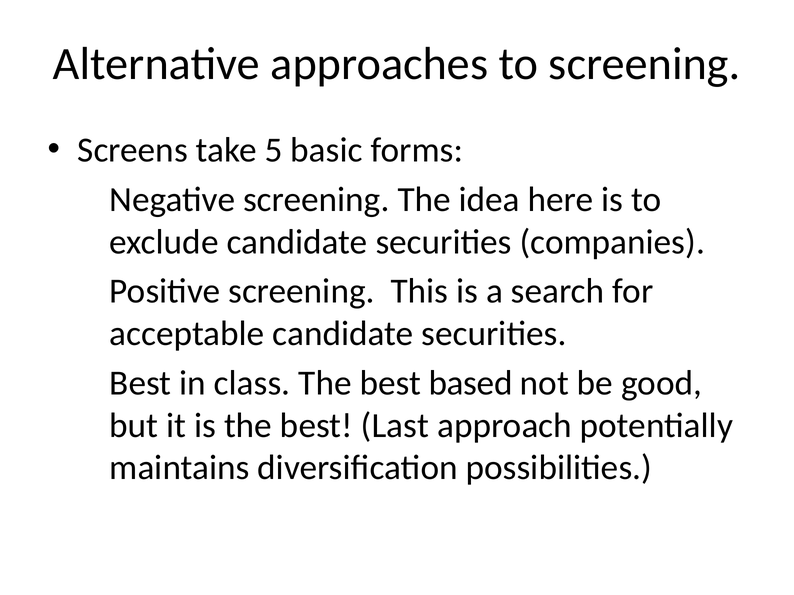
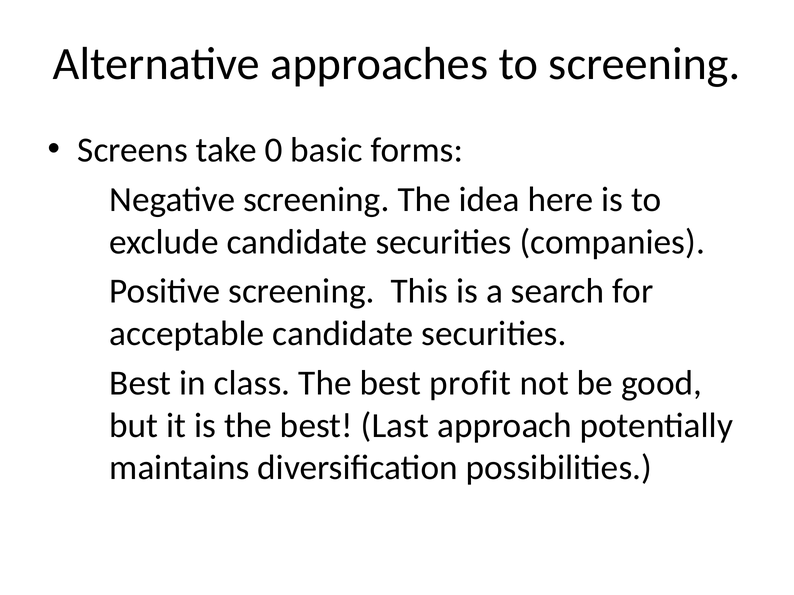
5: 5 -> 0 (273, 150)
based: based -> profit (470, 383)
